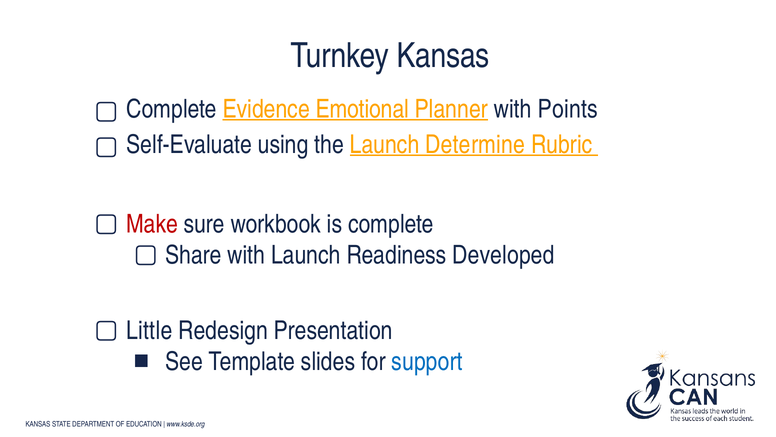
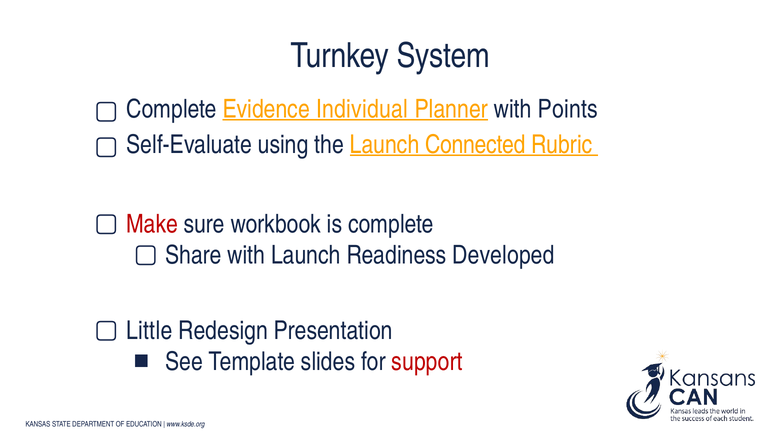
Turnkey Kansas: Kansas -> System (443, 56)
Emotional: Emotional -> Individual (362, 109)
Determine: Determine -> Connected (475, 145)
support colour: blue -> red (427, 361)
